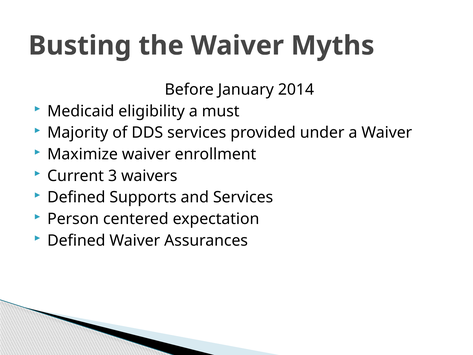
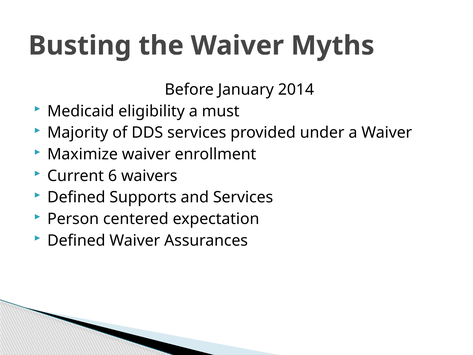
3: 3 -> 6 (113, 176)
